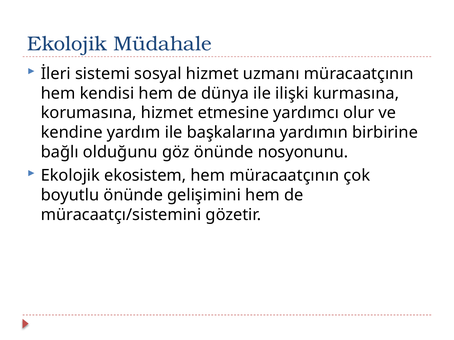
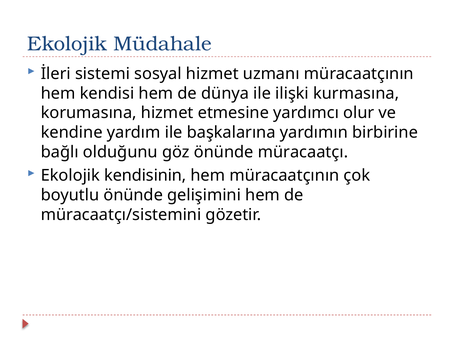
nosyonunu: nosyonunu -> müracaatçı (303, 152)
ekosistem: ekosistem -> kendisinin (145, 176)
